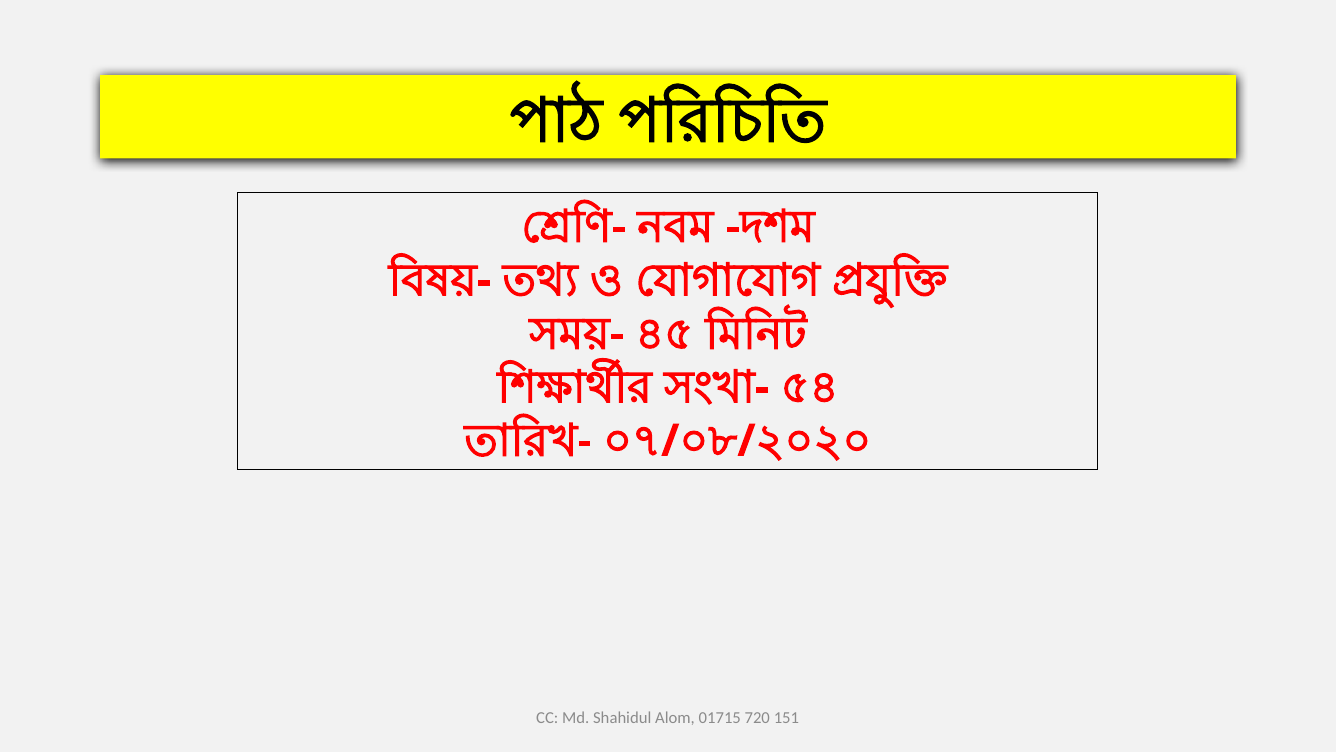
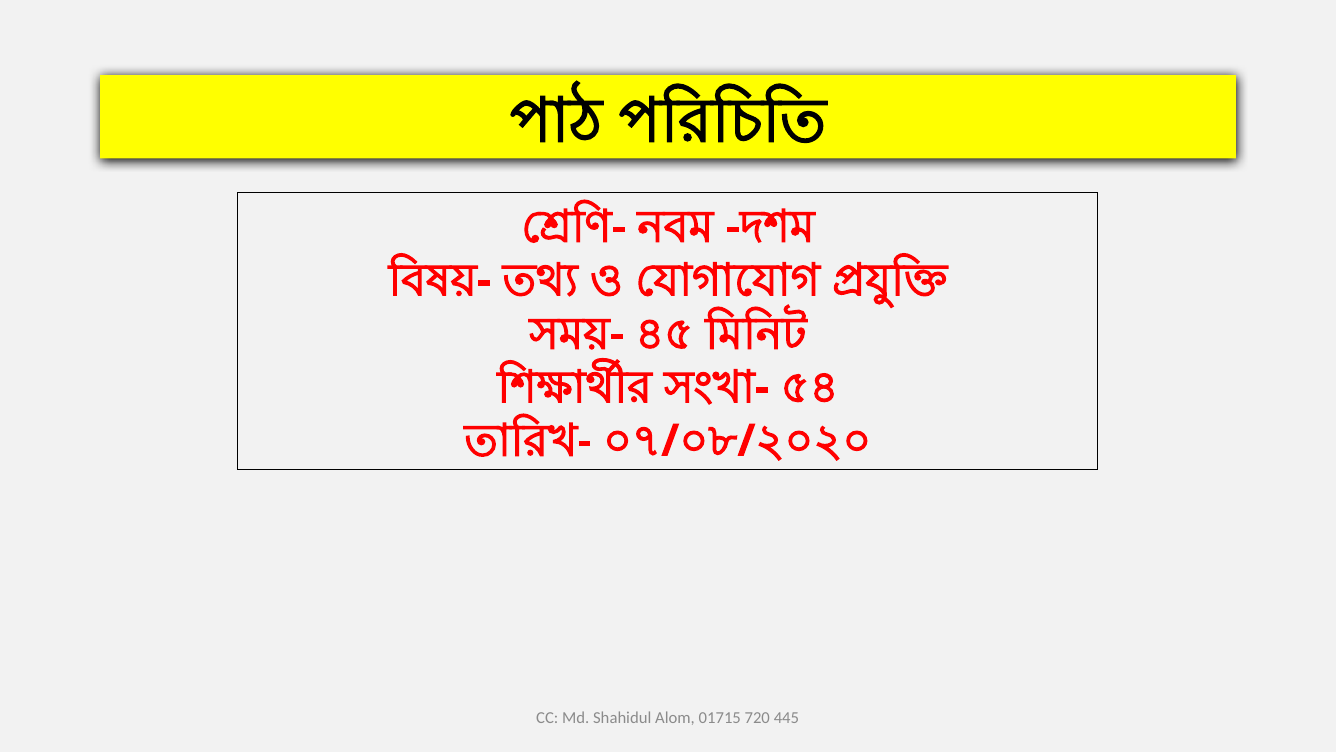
151: 151 -> 445 (786, 718)
